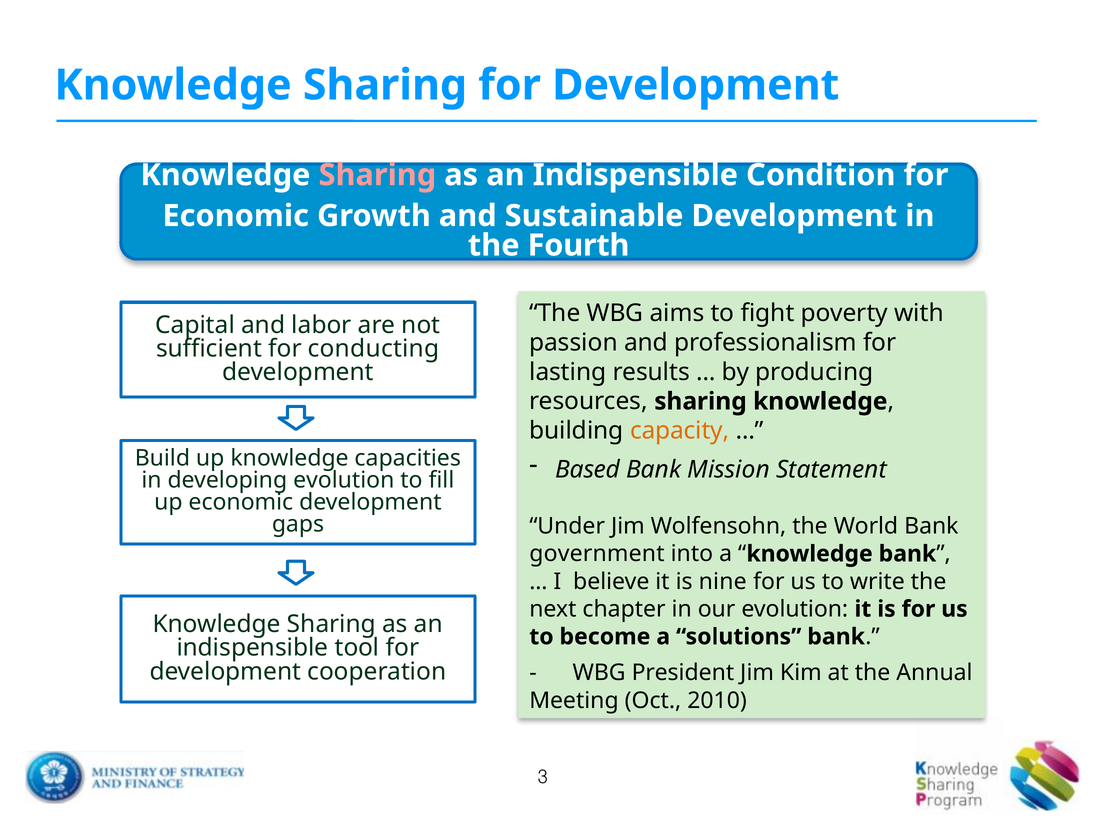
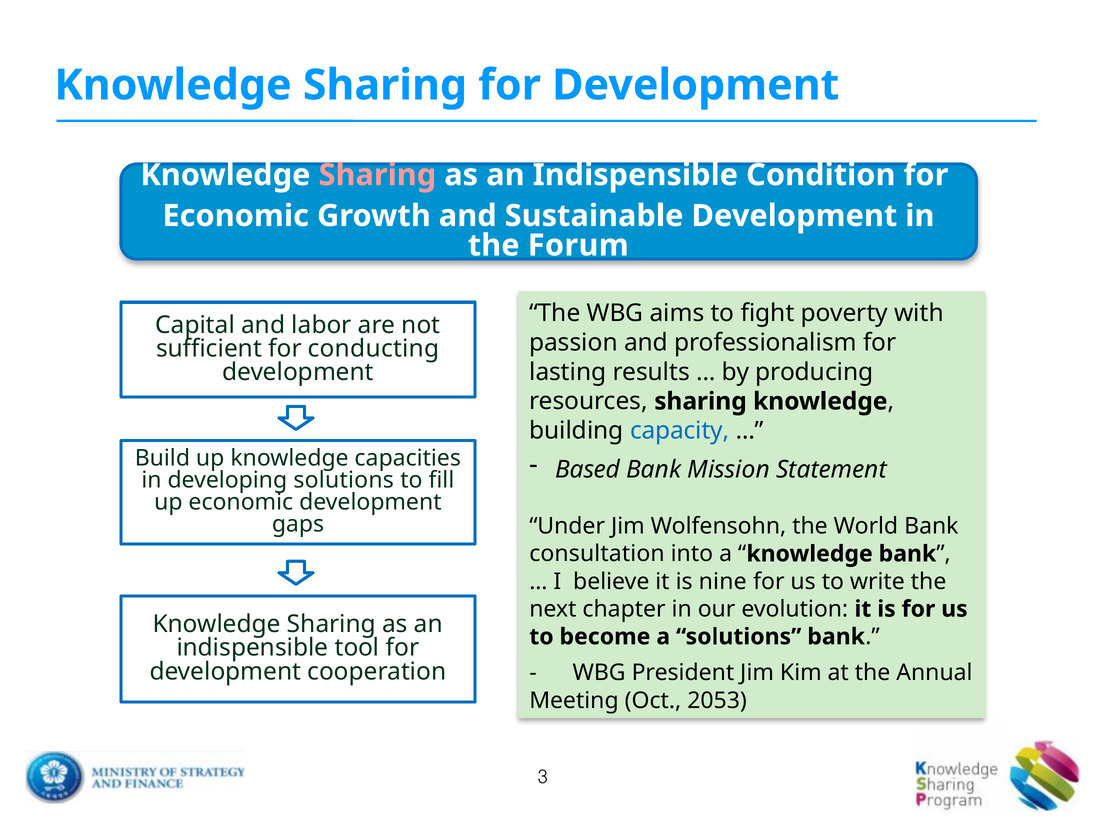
Fourth: Fourth -> Forum (578, 246)
capacity colour: orange -> blue (680, 431)
developing evolution: evolution -> solutions (344, 480)
government: government -> consultation (597, 554)
2010: 2010 -> 2053 (717, 701)
